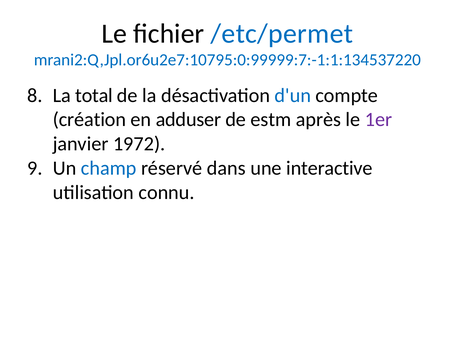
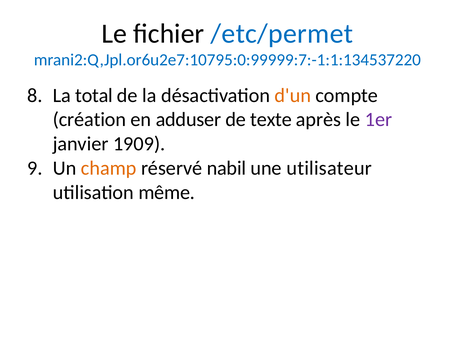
d'un colour: blue -> orange (293, 95)
estm: estm -> texte (271, 120)
1972: 1972 -> 1909 (139, 144)
champ colour: blue -> orange (109, 168)
dans: dans -> nabil (226, 168)
interactive: interactive -> utilisateur (329, 168)
connu: connu -> même (167, 193)
